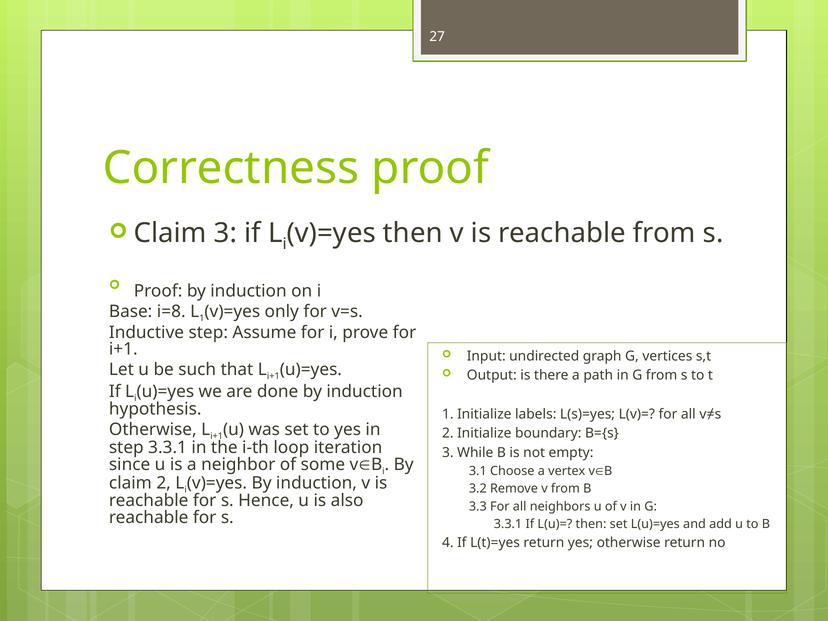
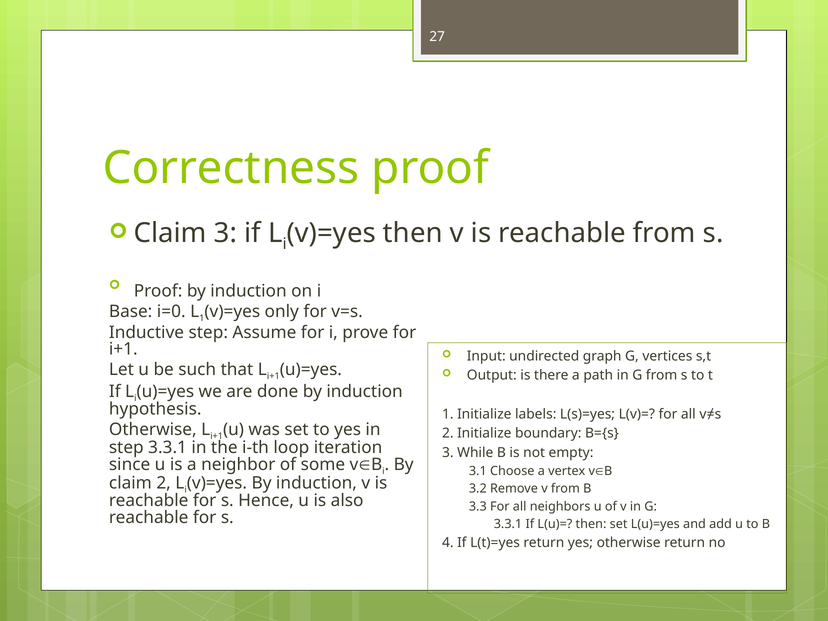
i=8: i=8 -> i=0 (171, 312)
